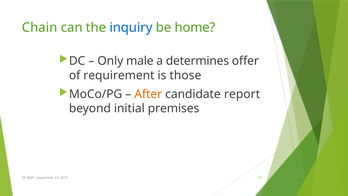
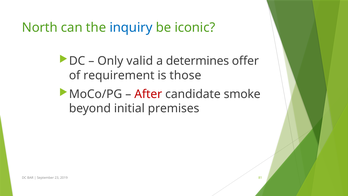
Chain: Chain -> North (40, 27)
home: home -> iconic (195, 27)
male: male -> valid (140, 61)
After colour: orange -> red (148, 94)
report: report -> smoke (242, 94)
